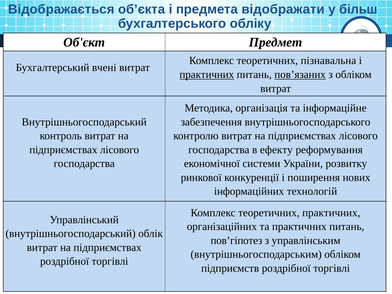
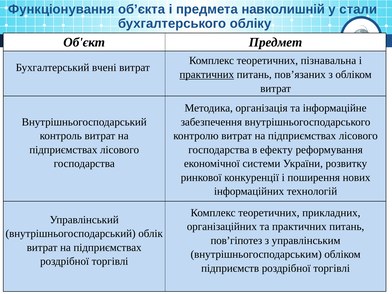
Відображається: Відображається -> Функціонування (61, 9)
відображати: відображати -> навколишній (283, 9)
більш: більш -> стали (358, 9)
пов’язаних underline: present -> none (300, 75)
теоретичних практичних: практичних -> прикладних (331, 213)
